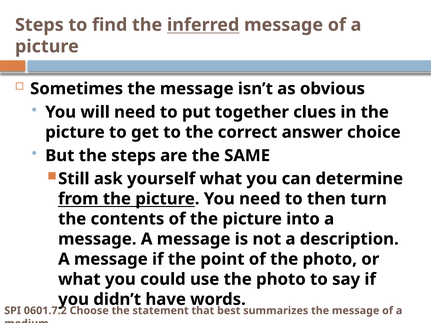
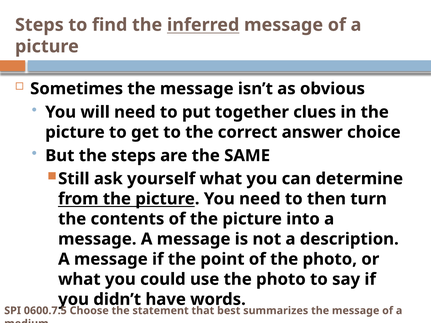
0601.7.2: 0601.7.2 -> 0600.7.5 (45, 311)
